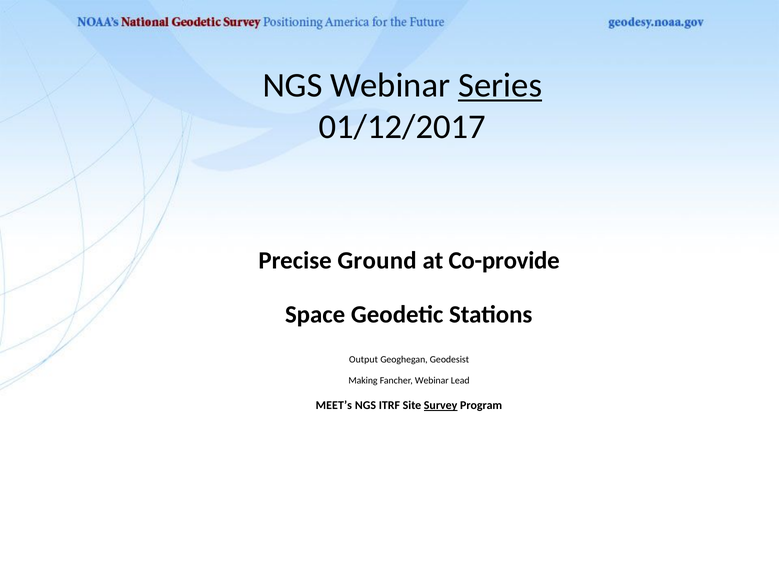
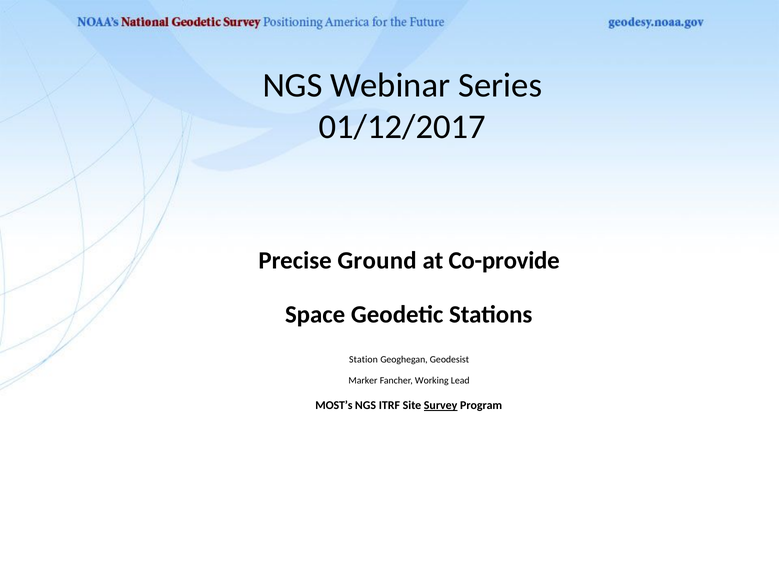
Series underline: present -> none (500, 85)
Output: Output -> Station (363, 360)
Making: Making -> Marker (363, 381)
Fancher Webinar: Webinar -> Working (432, 381)
MEET’s: MEET’s -> MOST’s (334, 406)
